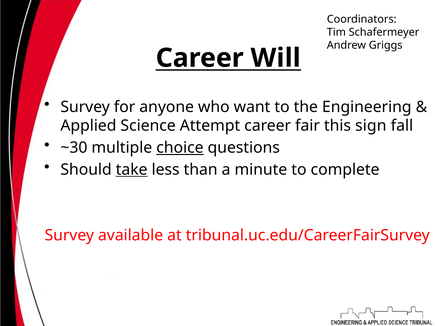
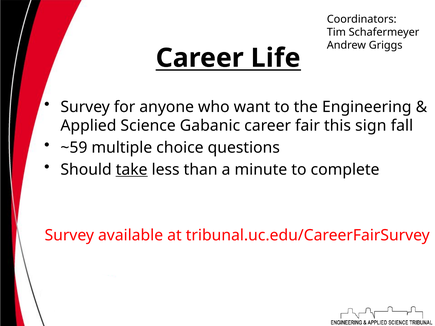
Will: Will -> Life (276, 58)
Attempt: Attempt -> Gabanic (210, 126)
~30: ~30 -> ~59 (74, 148)
choice underline: present -> none (180, 148)
